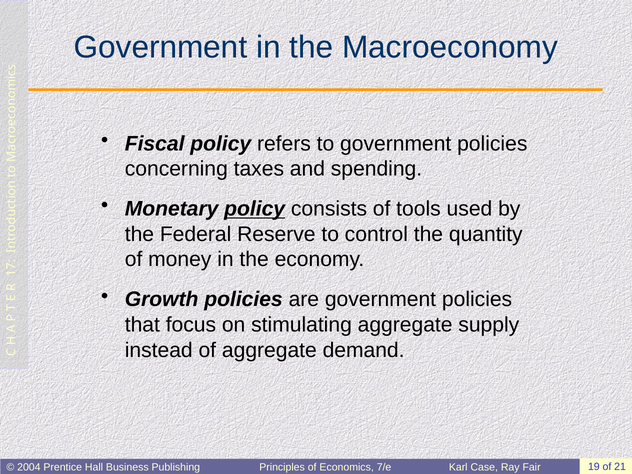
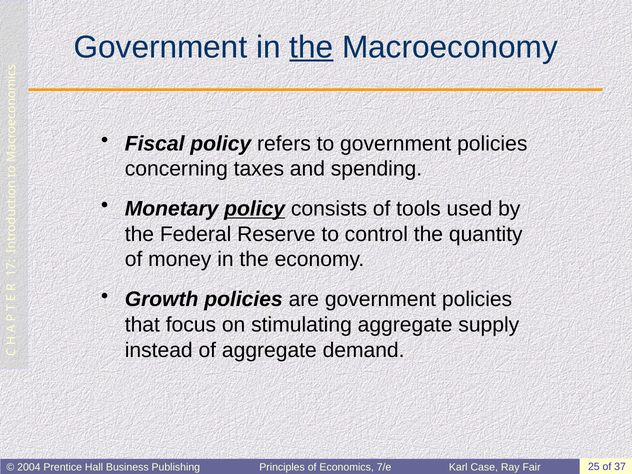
the underline: none -> present (311, 47)
19: 19 -> 25 (594, 467)
21: 21 -> 37 (620, 467)
